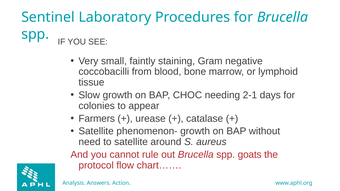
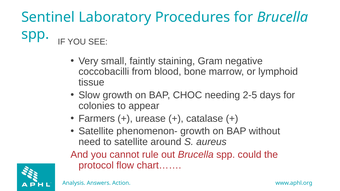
2-1: 2-1 -> 2-5 (250, 95)
goats: goats -> could (250, 155)
